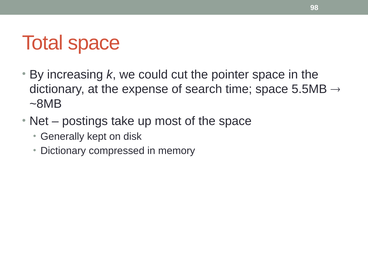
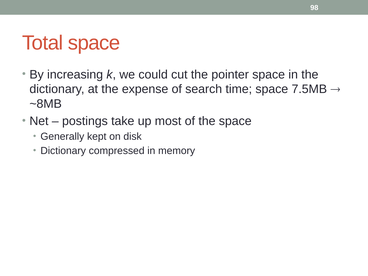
5.5MB: 5.5MB -> 7.5MB (309, 89)
